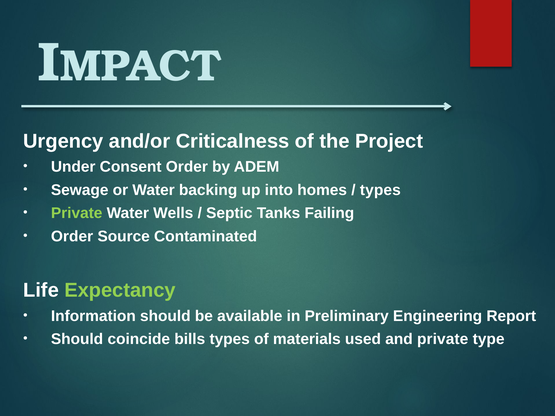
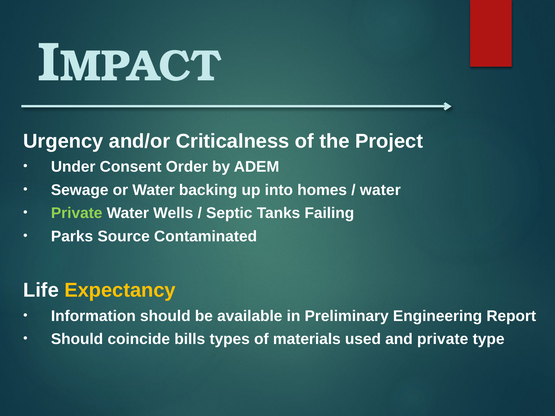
types: types -> water (380, 190)
Order: Order -> Parks (72, 236)
Expectancy colour: light green -> yellow (120, 290)
